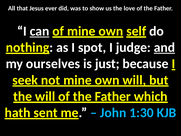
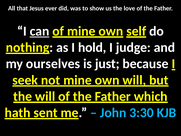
spot: spot -> hold (92, 47)
and underline: present -> none (164, 47)
1:30: 1:30 -> 3:30 (142, 113)
